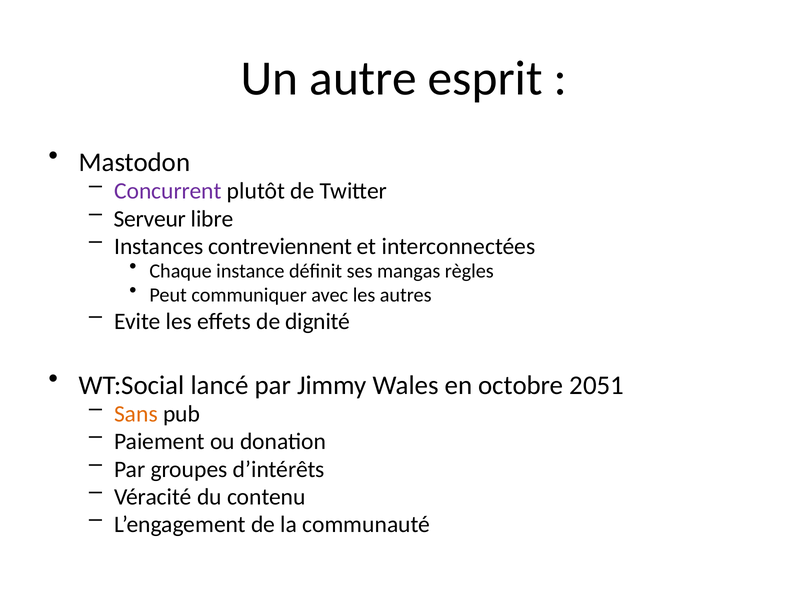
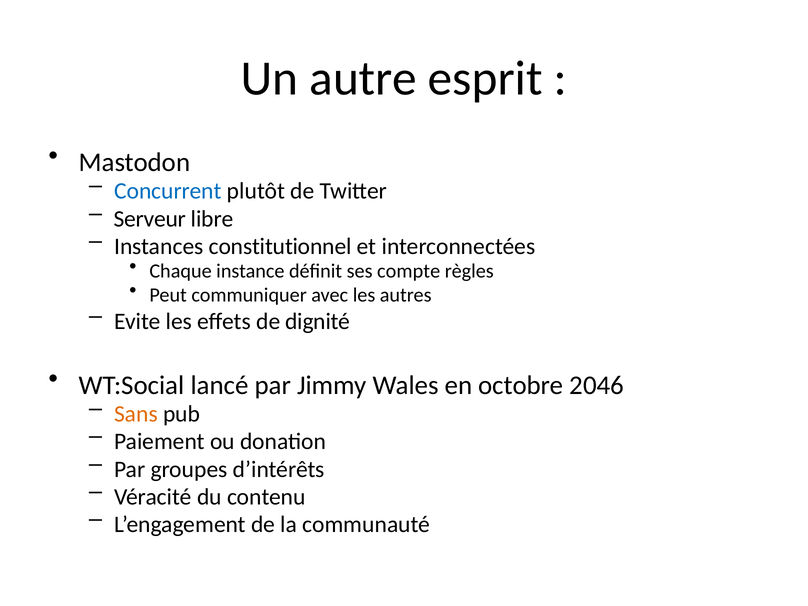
Concurrent colour: purple -> blue (168, 191)
contreviennent: contreviennent -> constitutionnel (280, 246)
mangas: mangas -> compte (409, 271)
2051: 2051 -> 2046 (597, 385)
